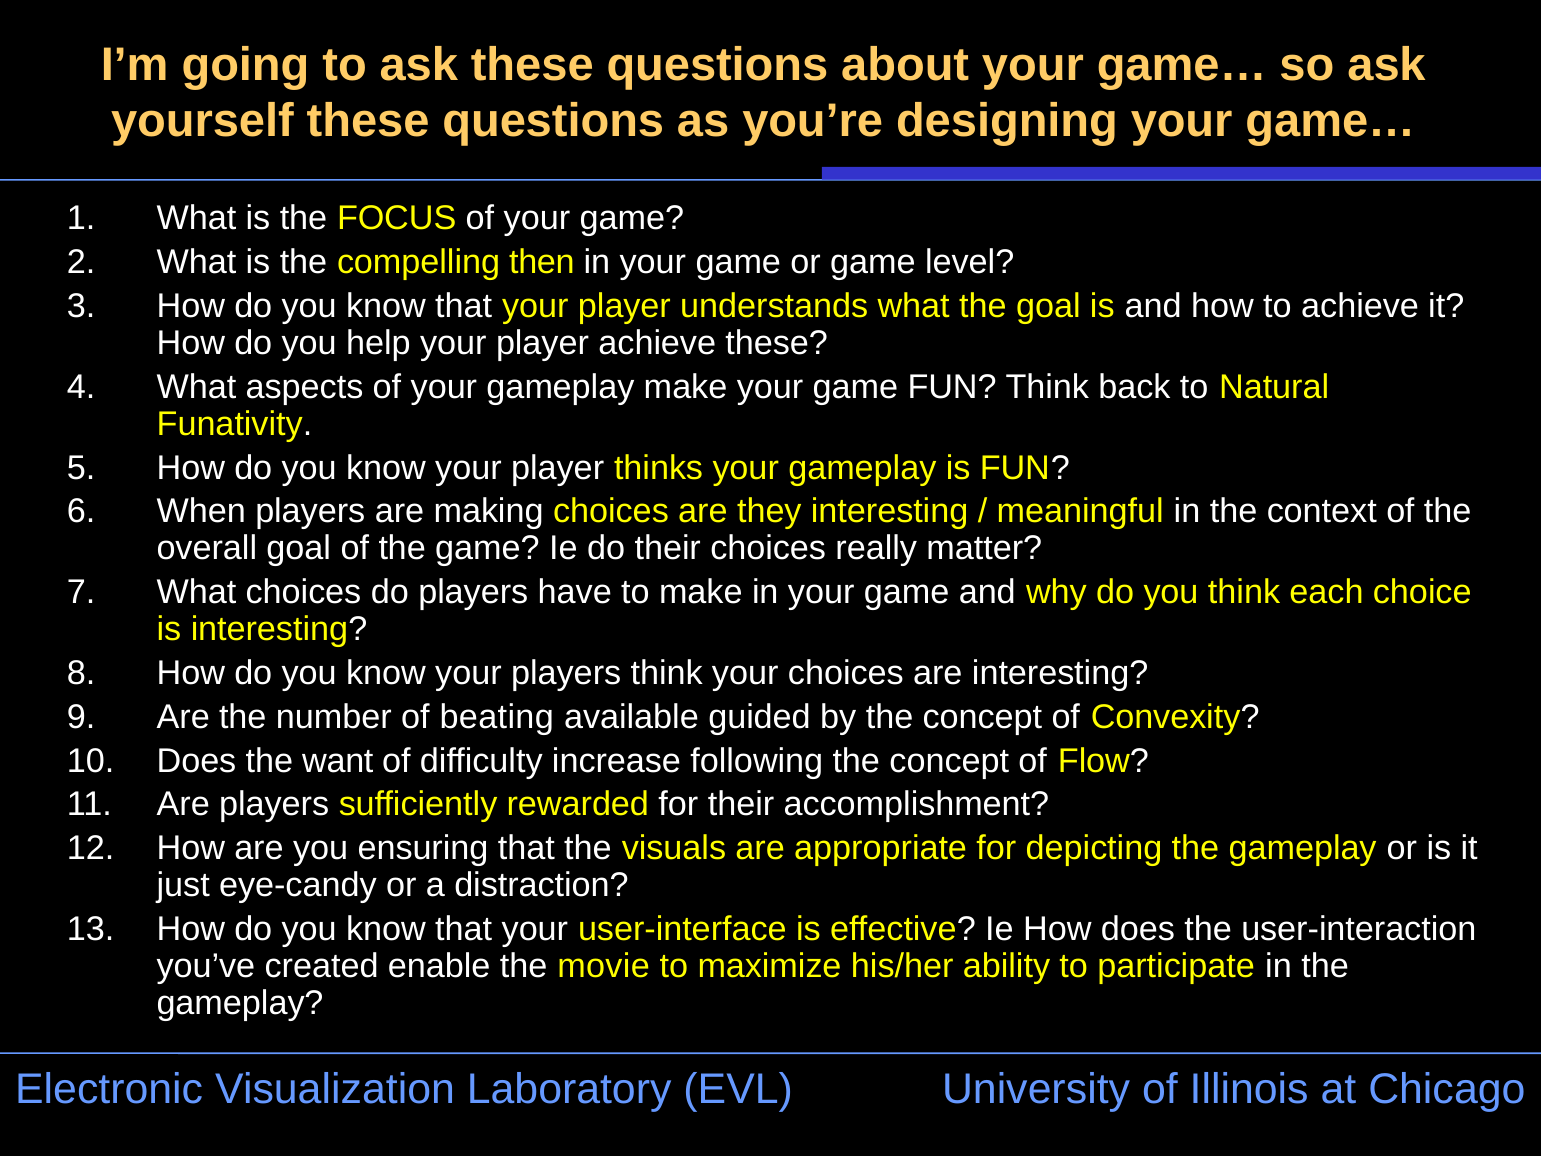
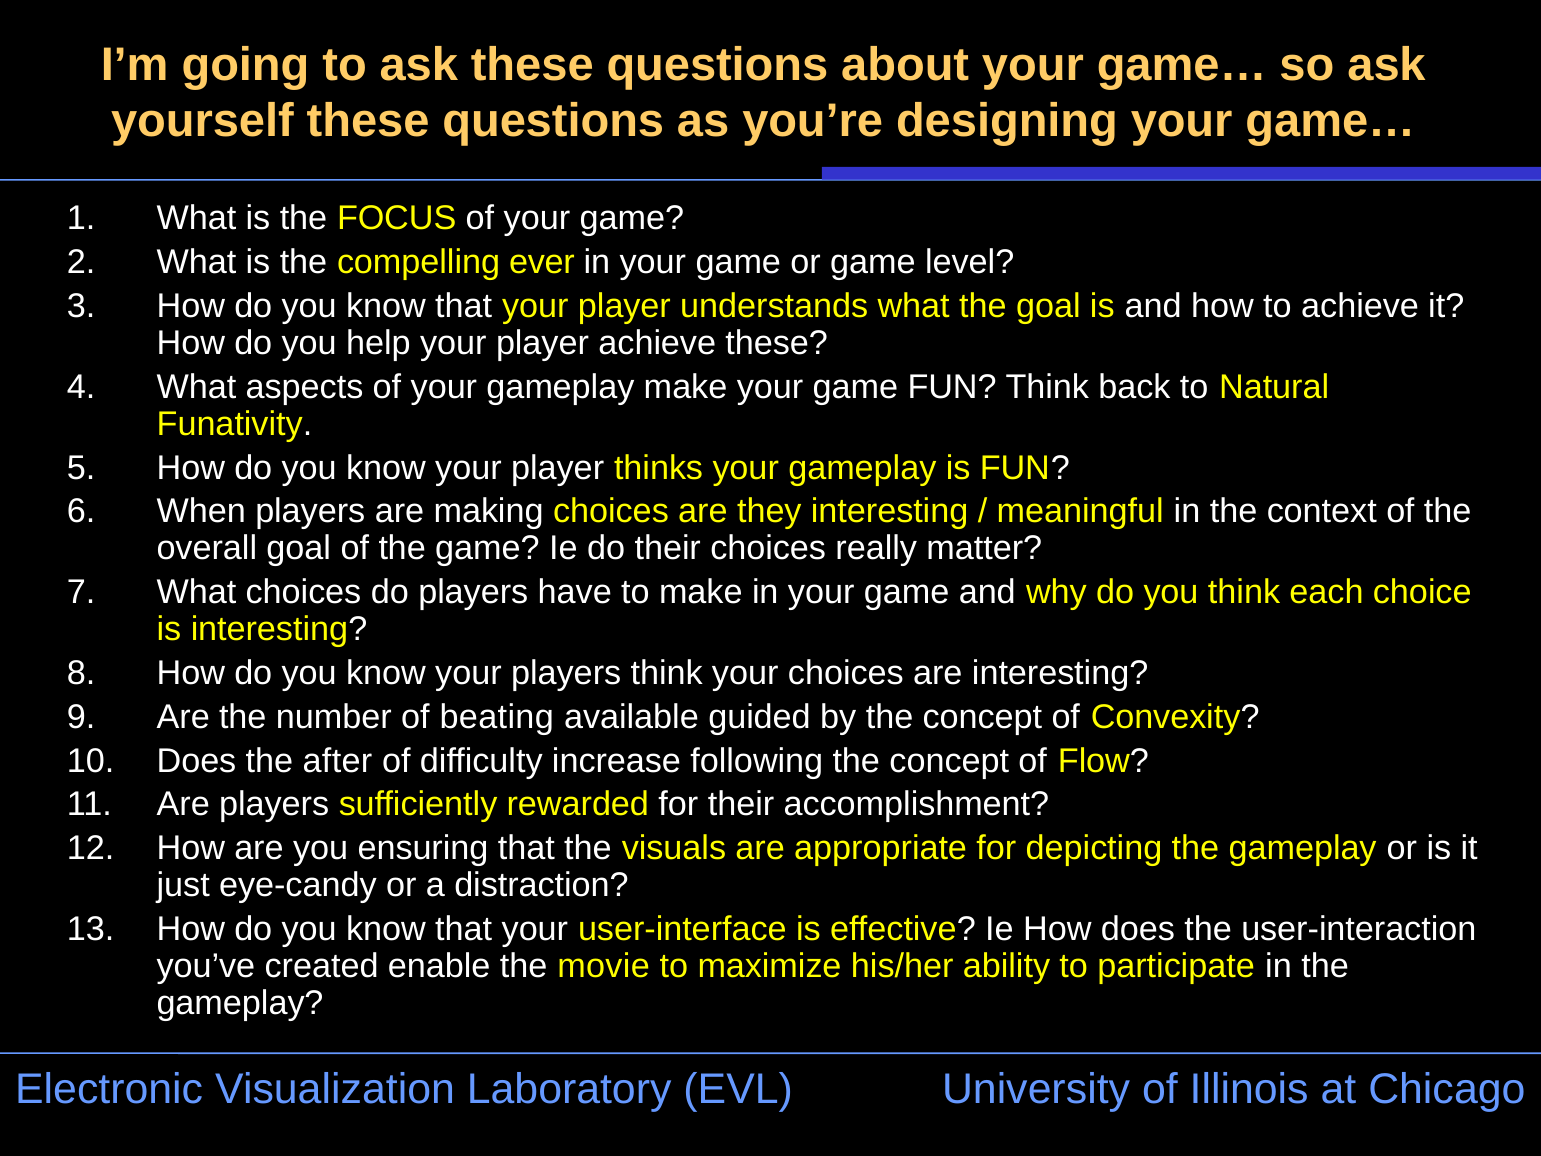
then: then -> ever (542, 262)
want: want -> after (337, 761)
